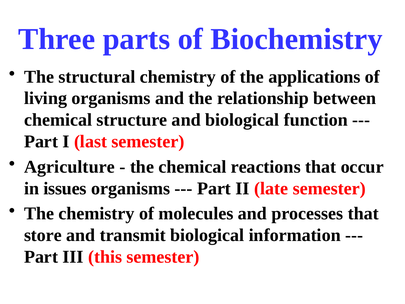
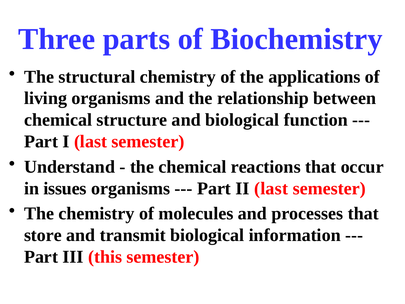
Agriculture: Agriculture -> Understand (70, 167)
II late: late -> last (271, 188)
